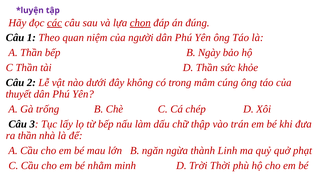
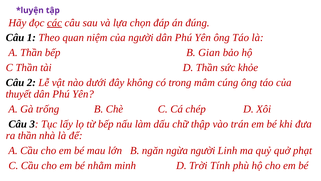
chọn underline: present -> none (140, 23)
Ngày: Ngày -> Gian (209, 52)
ngừa thành: thành -> người (203, 150)
Thời: Thời -> Tính (220, 165)
